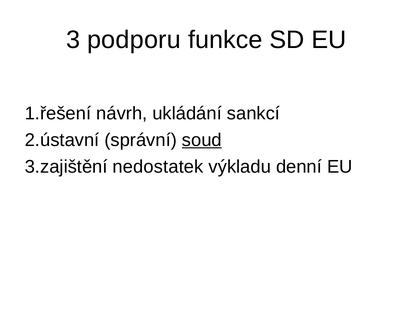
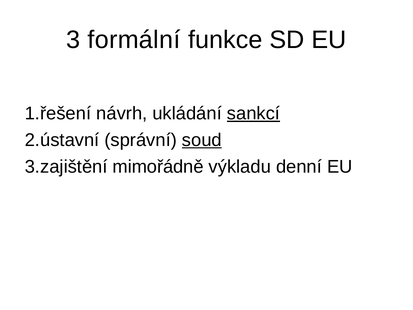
podporu: podporu -> formální (134, 40)
sankcí underline: none -> present (253, 113)
nedostatek: nedostatek -> mimořádně (158, 167)
